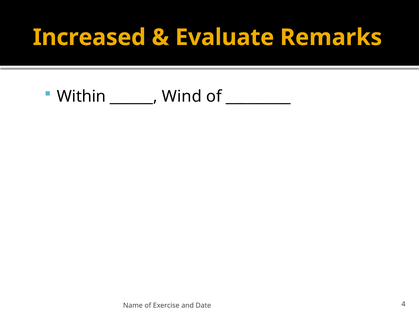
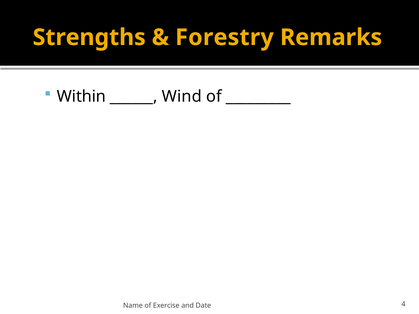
Increased: Increased -> Strengths (89, 37)
Evaluate: Evaluate -> Forestry (224, 37)
